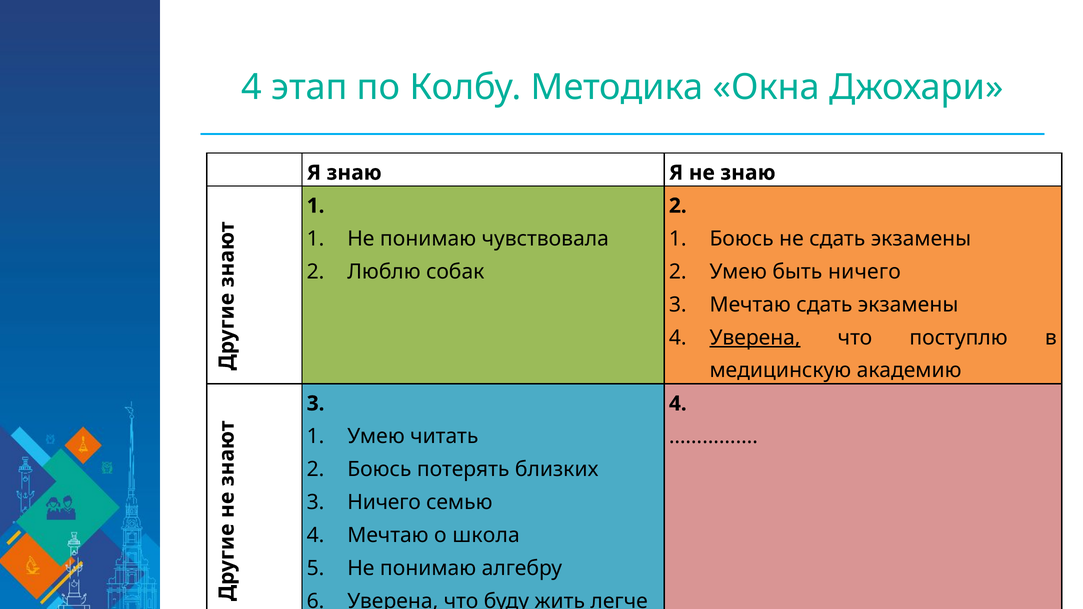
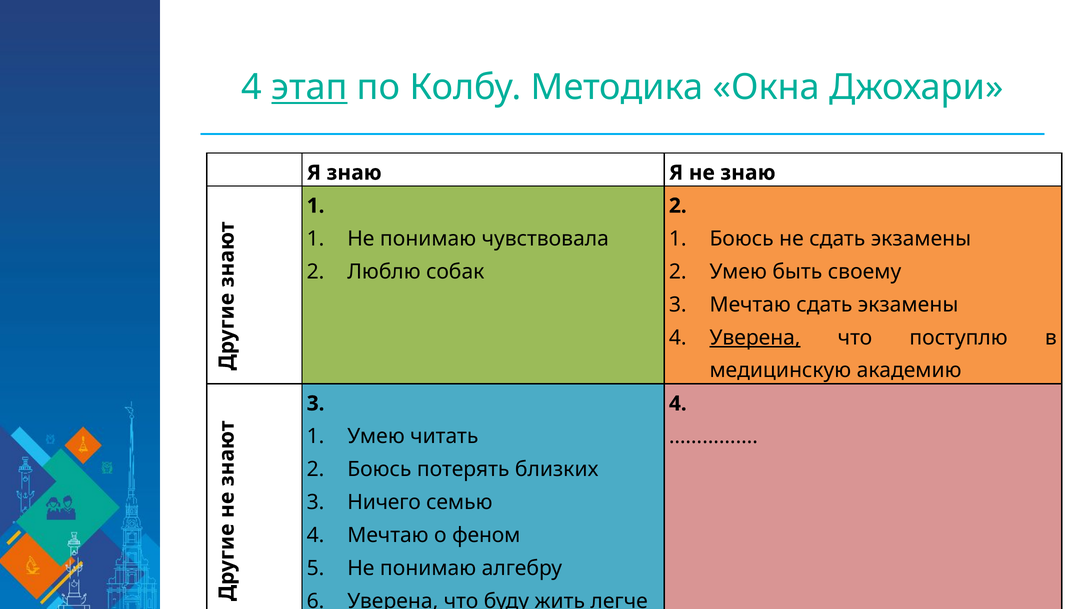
этап underline: none -> present (310, 87)
быть ничего: ничего -> своему (865, 272)
школа: школа -> феном (486, 535)
